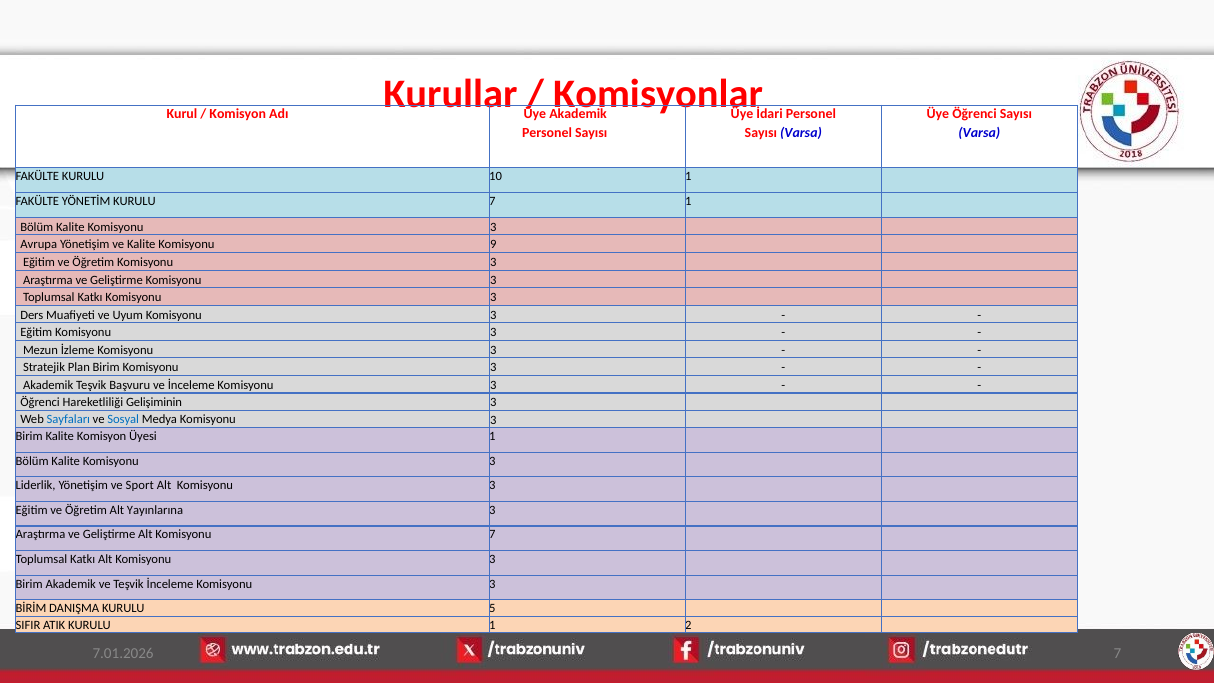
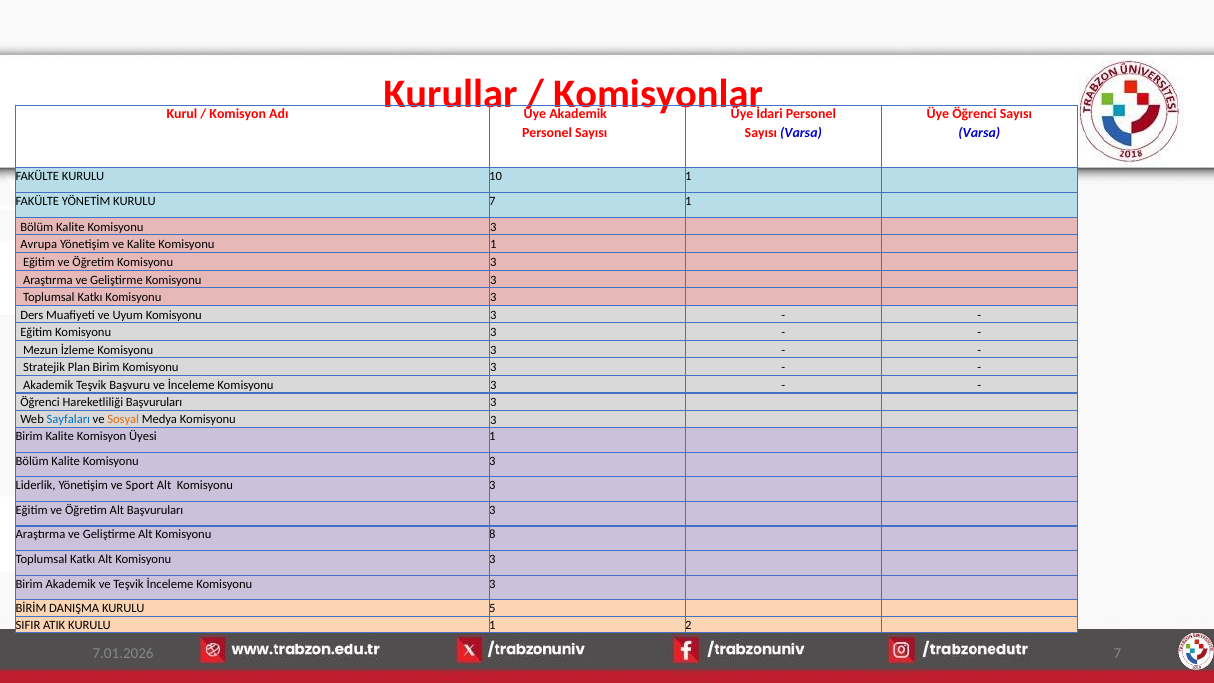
Komisyonu 9: 9 -> 1 (493, 245)
Hareketliliği Gelişiminin: Gelişiminin -> Başvuruları (154, 402)
Sosyal colour: blue -> orange (123, 420)
Alt Yayınlarına: Yayınlarına -> Başvuruları (155, 510)
Komisyonu 7: 7 -> 8 (492, 535)
